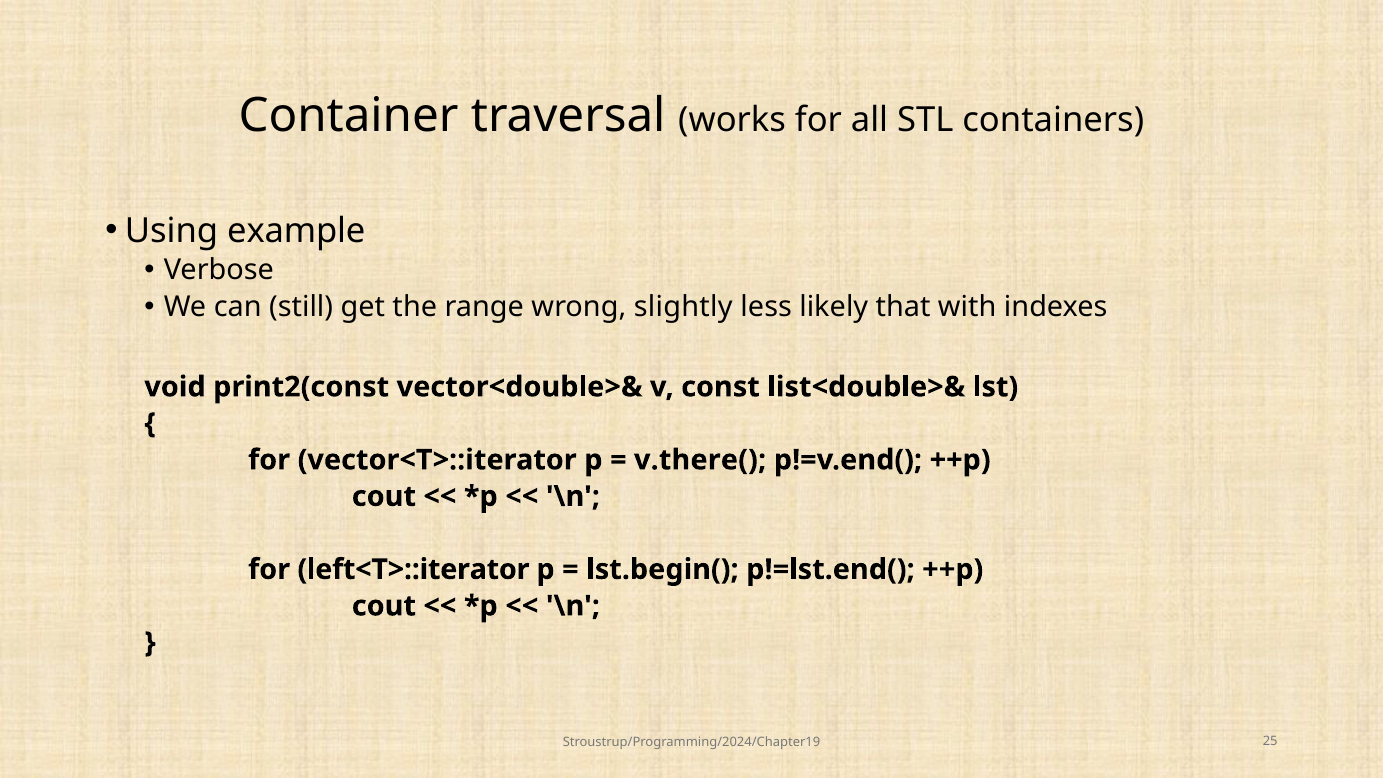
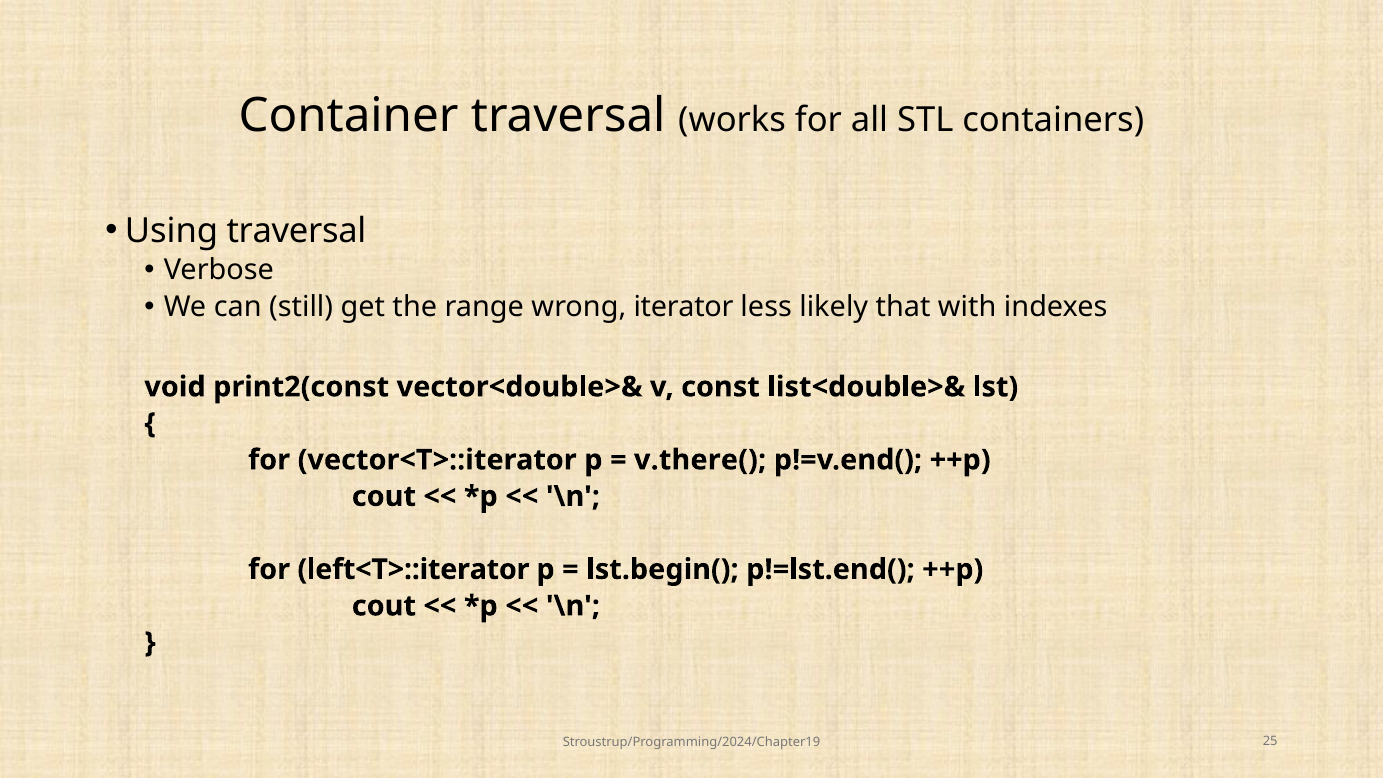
Using example: example -> traversal (296, 231)
slightly: slightly -> iterator (684, 307)
